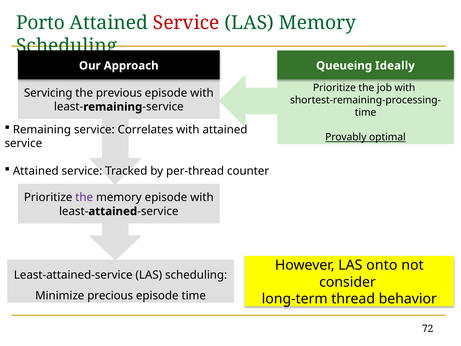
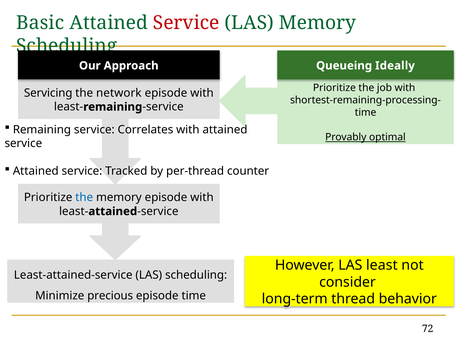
Porto: Porto -> Basic (40, 23)
previous: previous -> network (119, 93)
the colour: purple -> blue (84, 197)
onto: onto -> least (382, 265)
